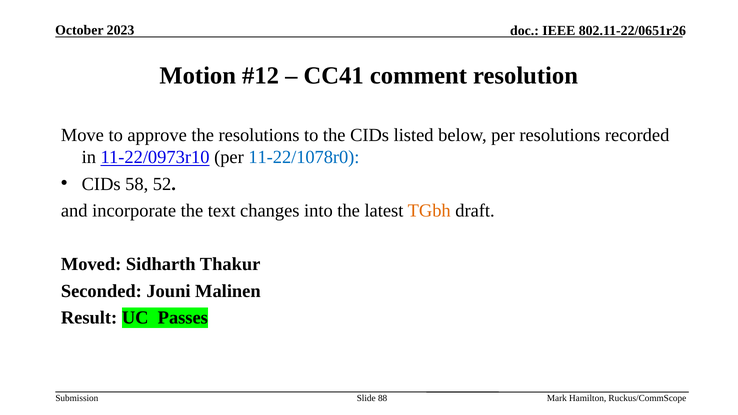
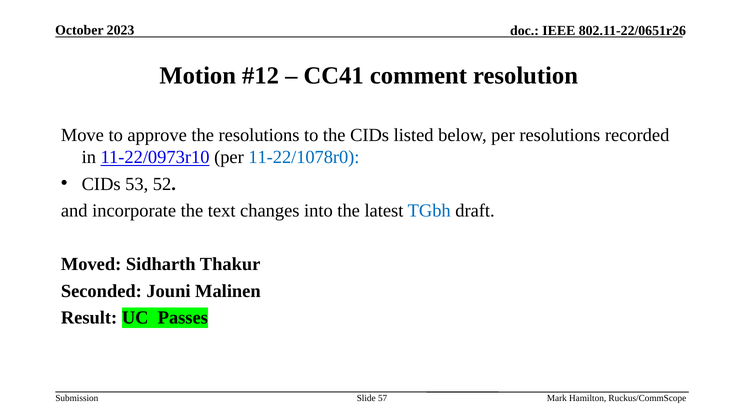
58: 58 -> 53 (137, 184)
TGbh colour: orange -> blue (429, 211)
88: 88 -> 57 (383, 398)
